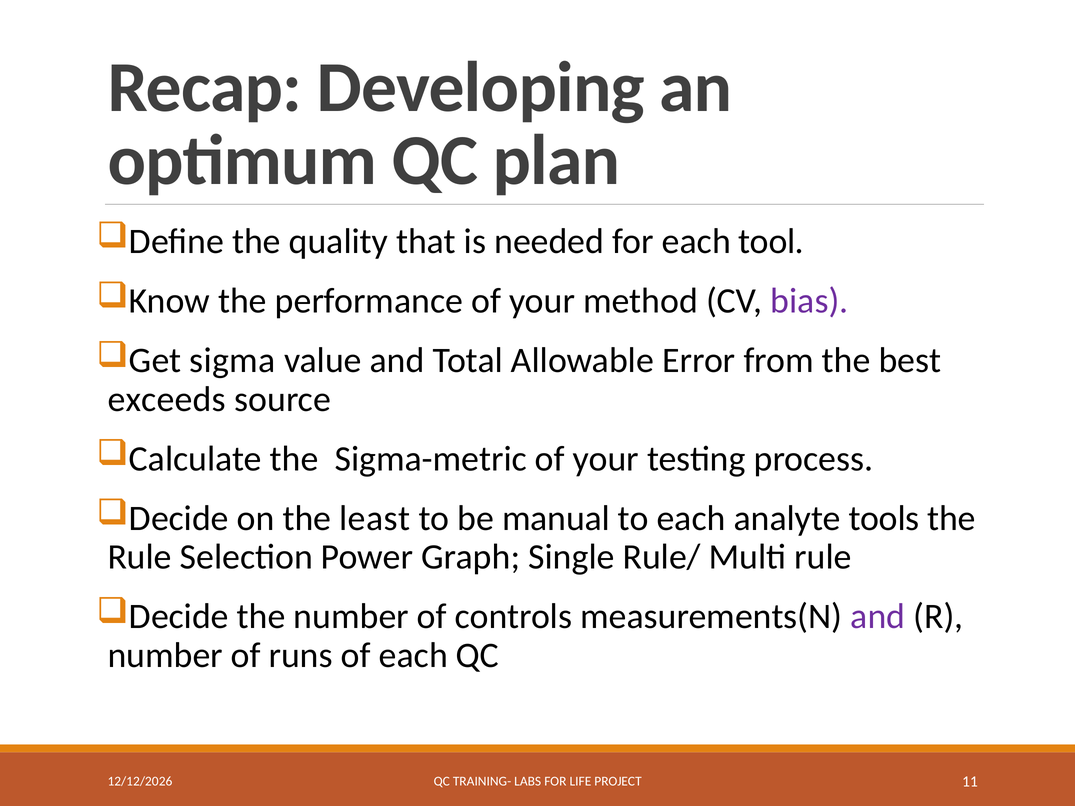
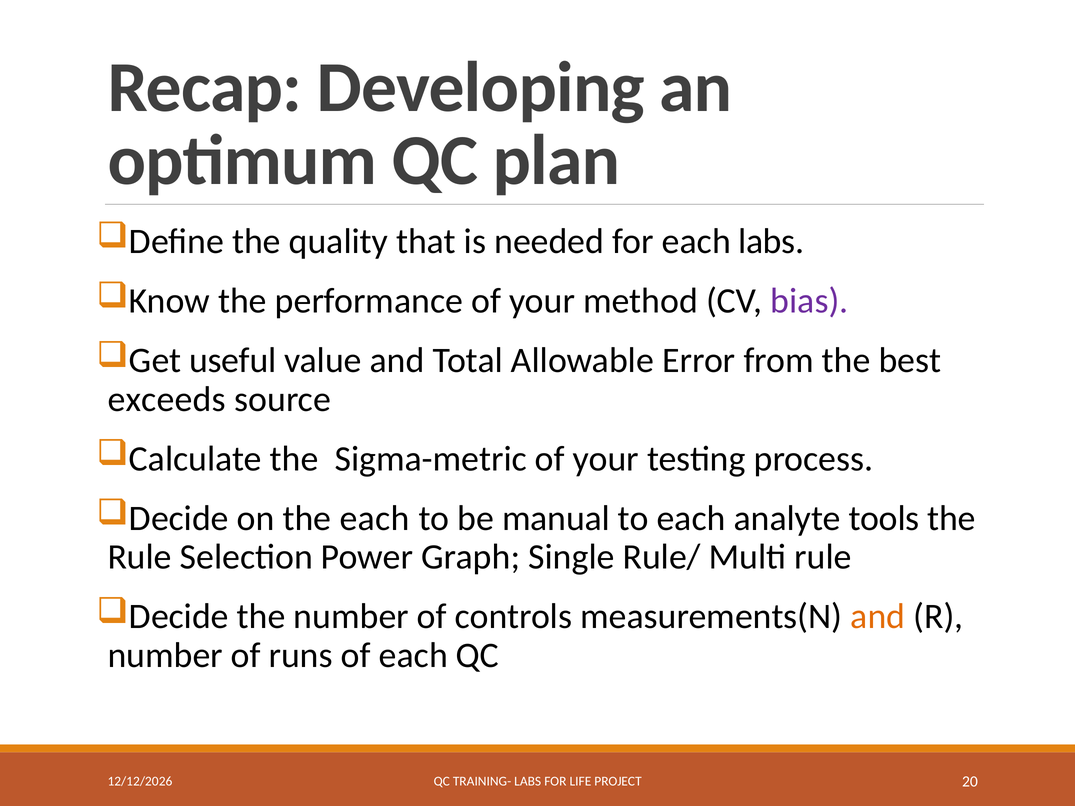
each tool: tool -> labs (771, 242)
sigma: sigma -> useful (233, 361)
the least: least -> each (375, 519)
and colour: purple -> orange (878, 617)
11: 11 -> 20 (970, 782)
